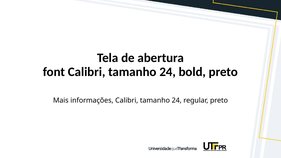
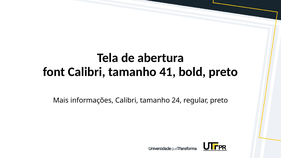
font Calibri tamanho 24: 24 -> 41 (168, 72)
